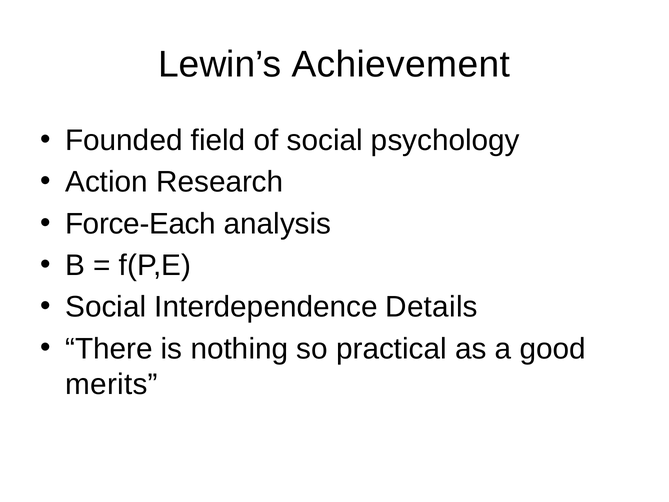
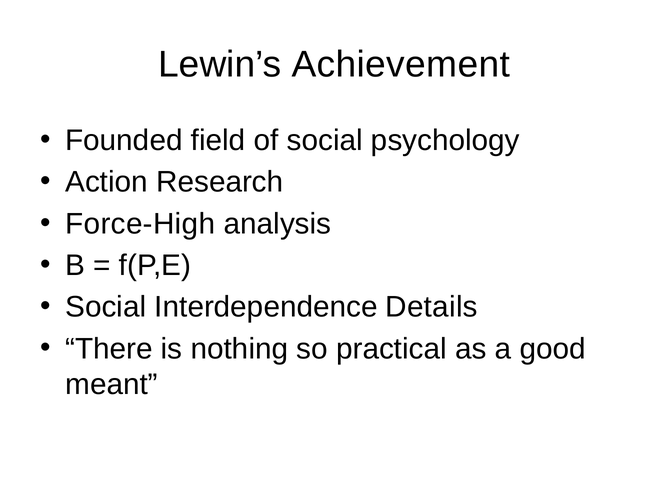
Force-Each: Force-Each -> Force-High (140, 224)
merits: merits -> meant (112, 384)
